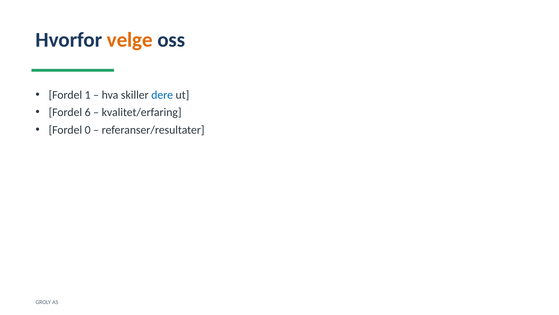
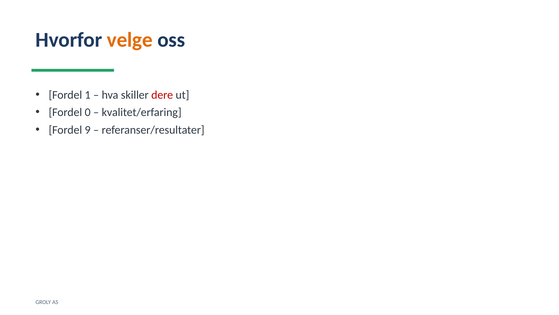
dere colour: blue -> red (162, 95)
6: 6 -> 0 (88, 112)
0: 0 -> 9 (88, 130)
